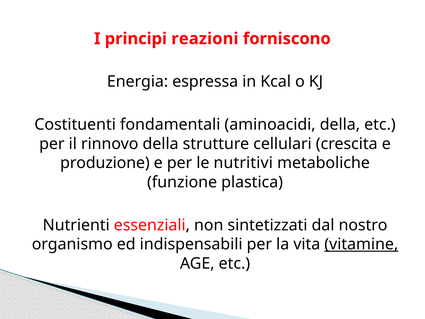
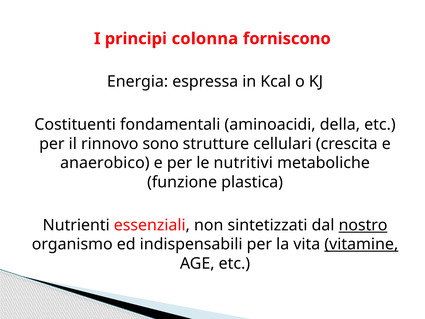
reazioni: reazioni -> colonna (205, 39)
rinnovo della: della -> sono (161, 144)
produzione: produzione -> anaerobico (105, 163)
nostro underline: none -> present (363, 225)
